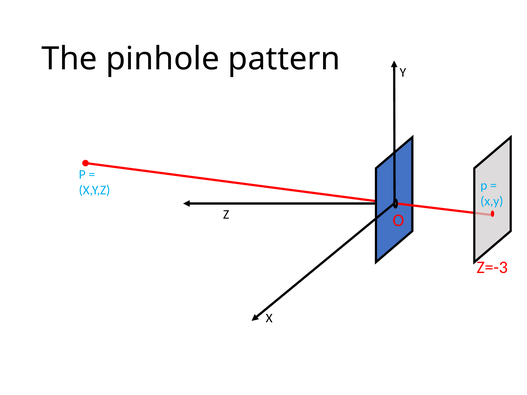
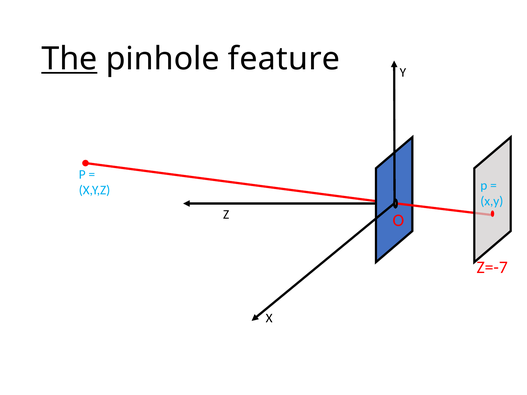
The underline: none -> present (69, 59)
pattern: pattern -> feature (284, 59)
Z=-3: Z=-3 -> Z=-7 (492, 268)
